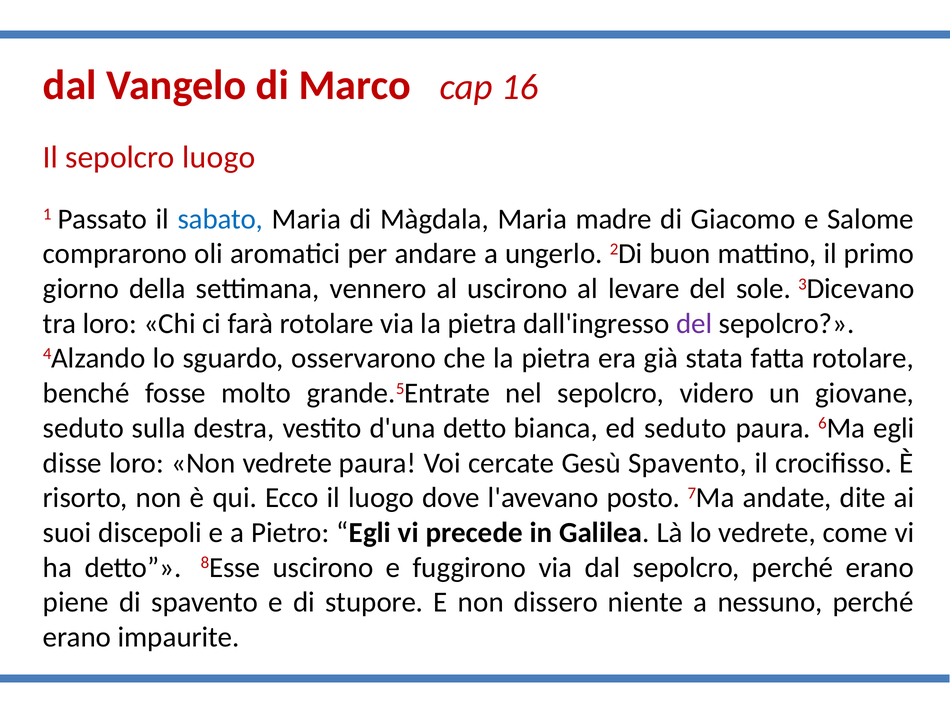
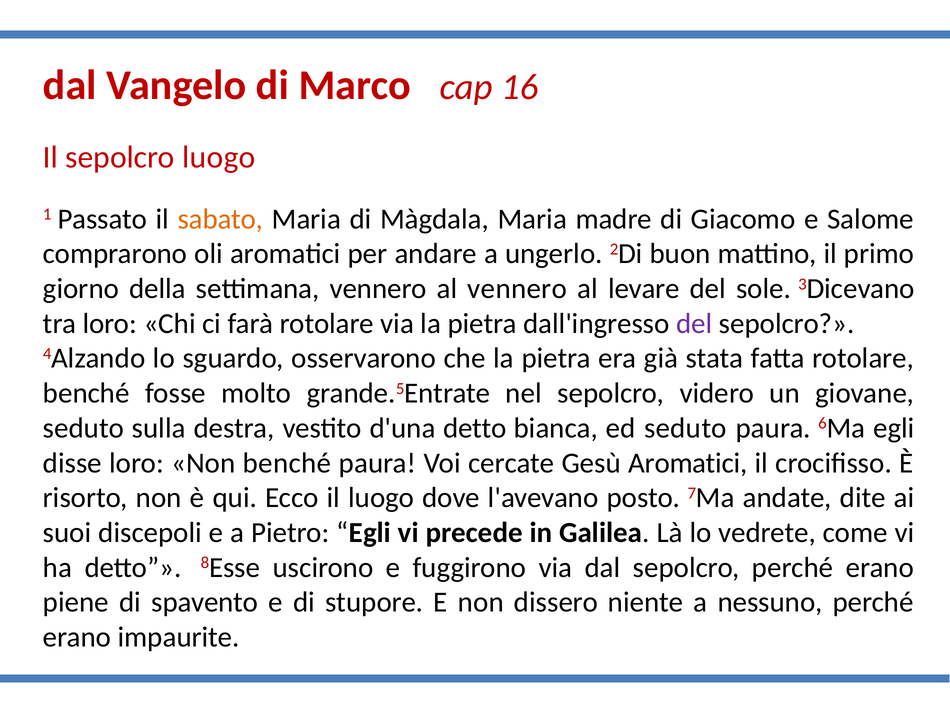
sabato colour: blue -> orange (220, 219)
al uscirono: uscirono -> vennero (517, 289)
Non vedrete: vedrete -> benché (287, 463)
Gesù Spavento: Spavento -> Aromatici (688, 463)
